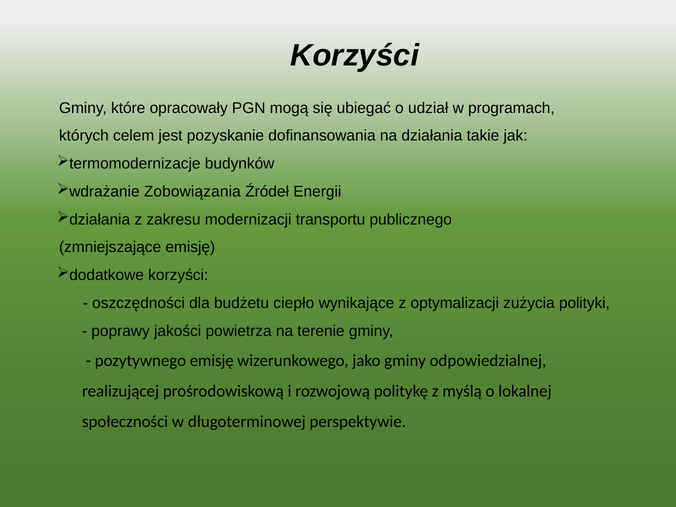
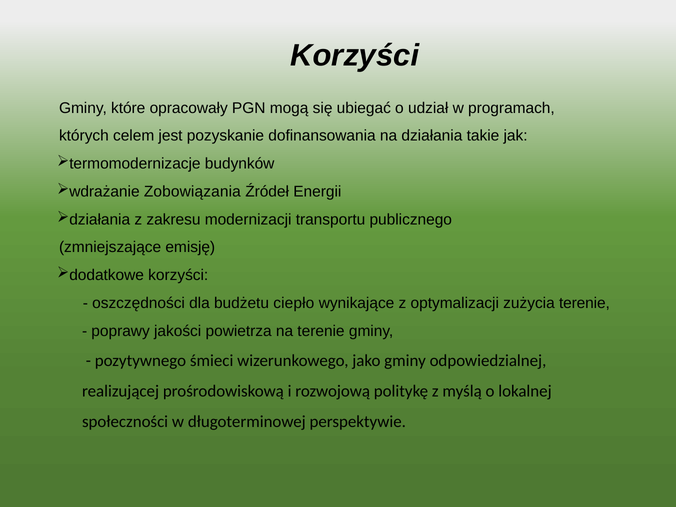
zużycia polityki: polityki -> terenie (584, 303)
pozytywnego emisję: emisję -> śmieci (212, 361)
